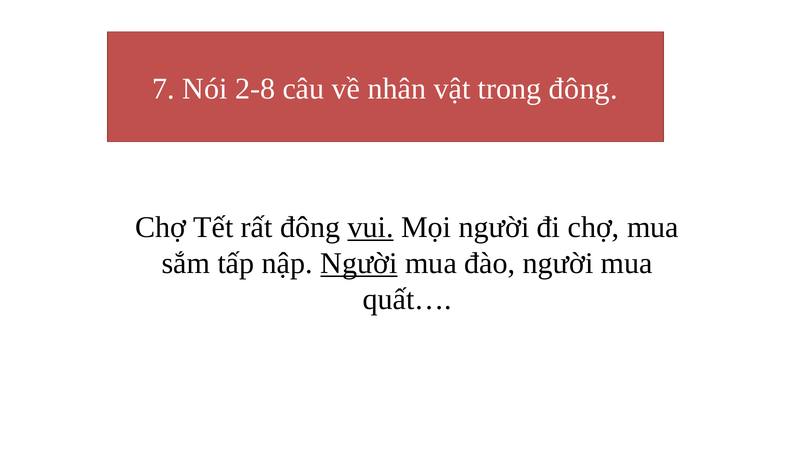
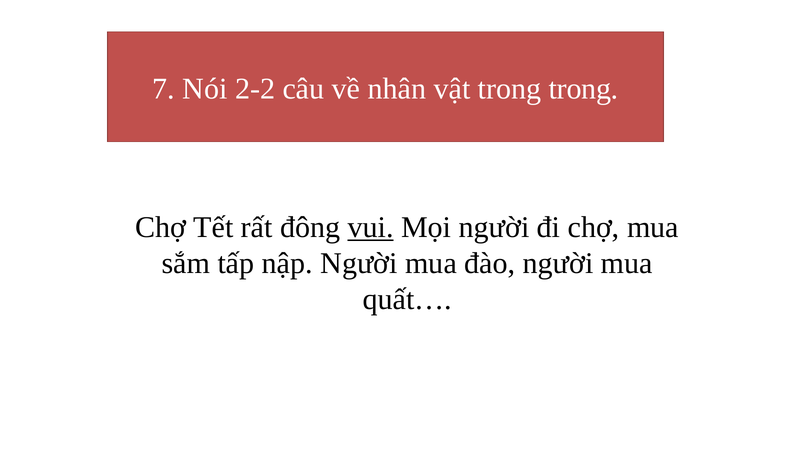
2-8: 2-8 -> 2-2 (255, 89)
trong đông: đông -> trong (584, 89)
Người underline: present -> none (359, 263)
